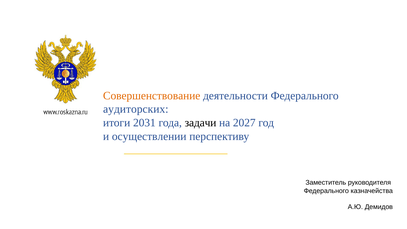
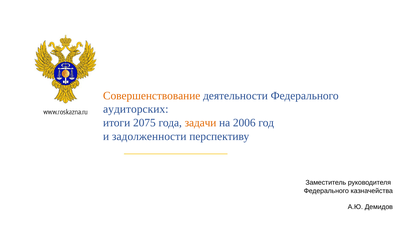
2031: 2031 -> 2075 (144, 123)
задачи colour: black -> orange (201, 123)
2027: 2027 -> 2006 (244, 123)
осуществлении: осуществлении -> задолженности (149, 136)
